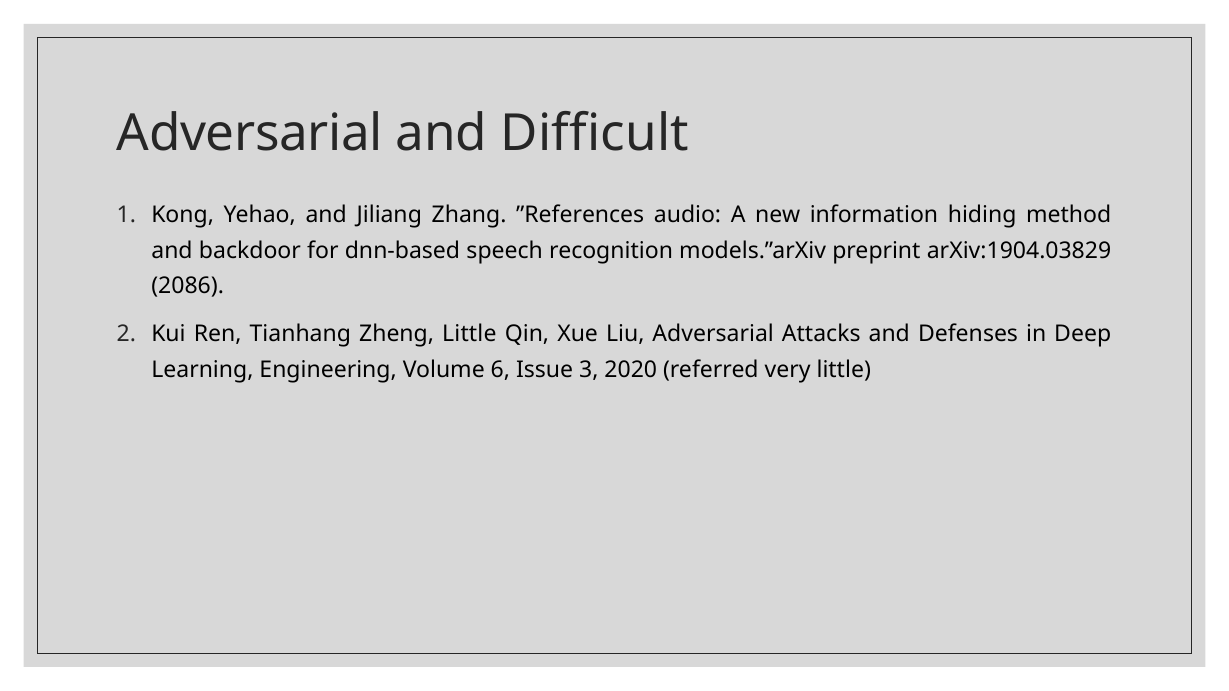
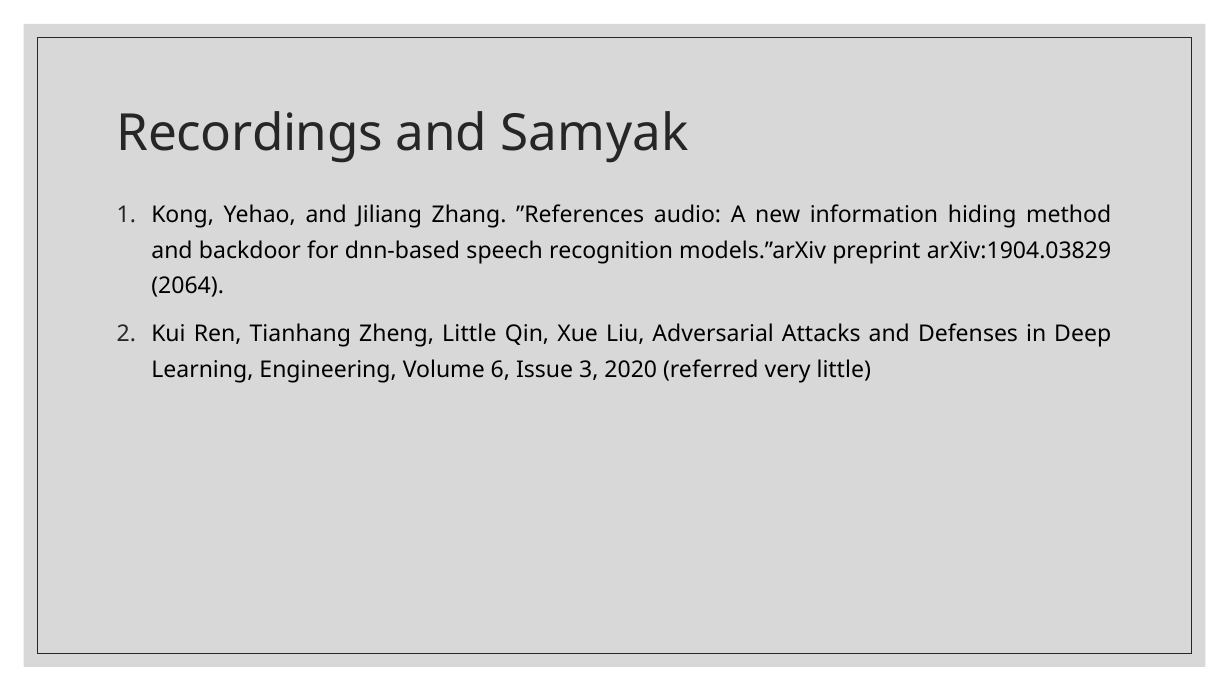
Adversarial: Adversarial -> Recordings (250, 134)
Difficult: Difficult -> Samyak (595, 134)
2086: 2086 -> 2064 (188, 287)
